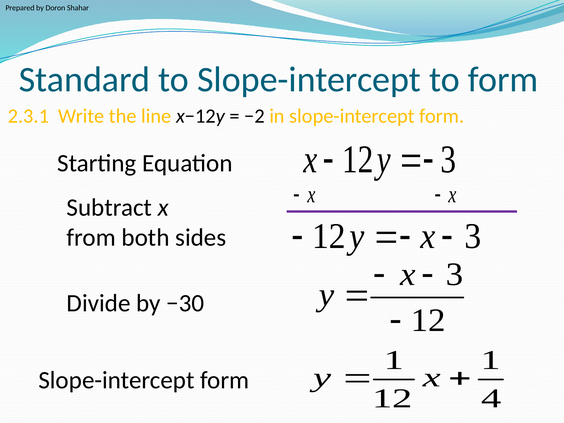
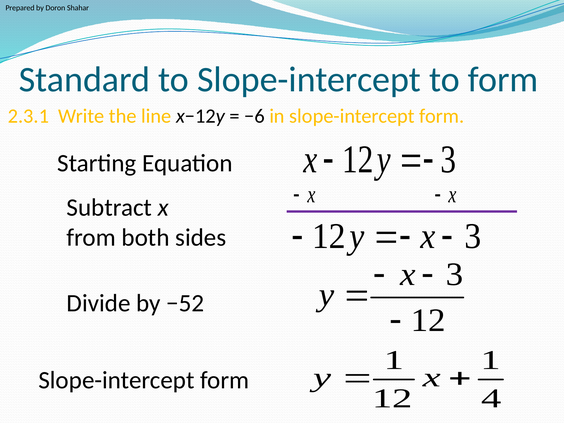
−2: −2 -> −6 (254, 116)
−30: −30 -> −52 (185, 303)
